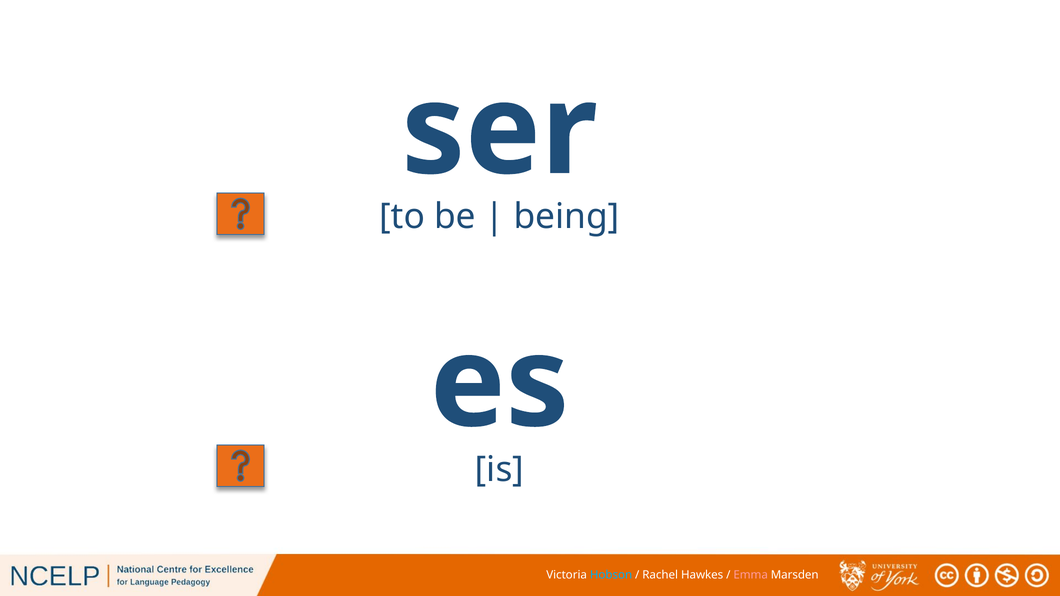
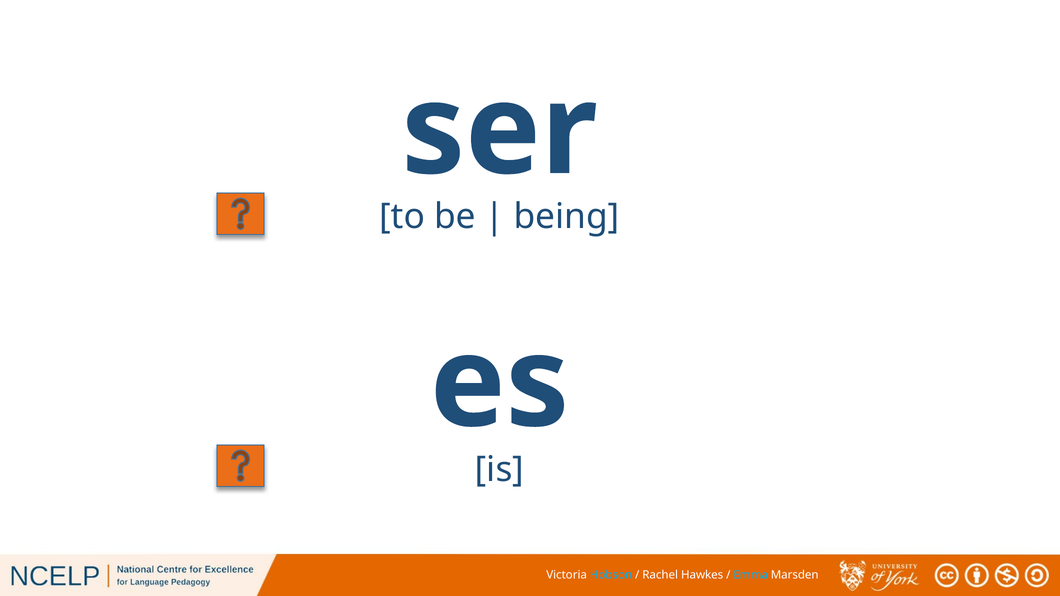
Emma colour: pink -> light blue (751, 575)
